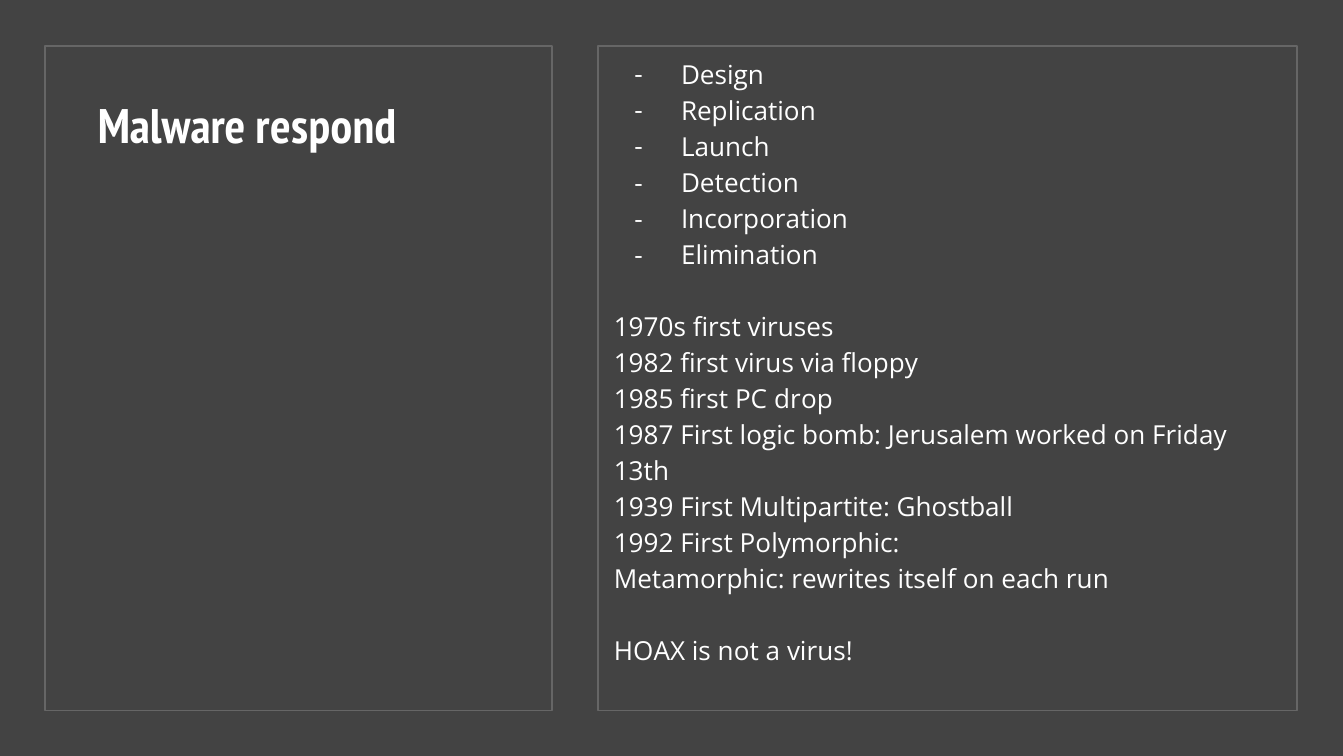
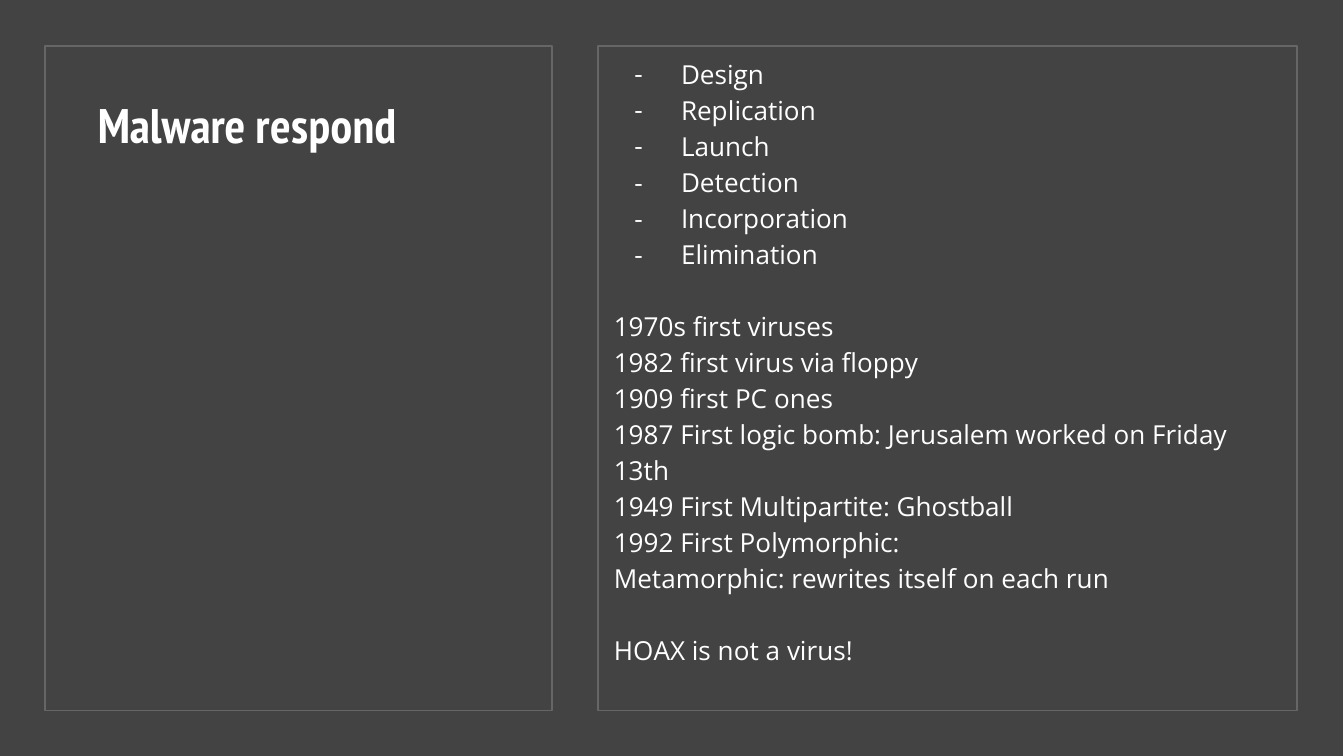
1985: 1985 -> 1909 (644, 400)
drop: drop -> ones (804, 400)
1939: 1939 -> 1949 (644, 508)
